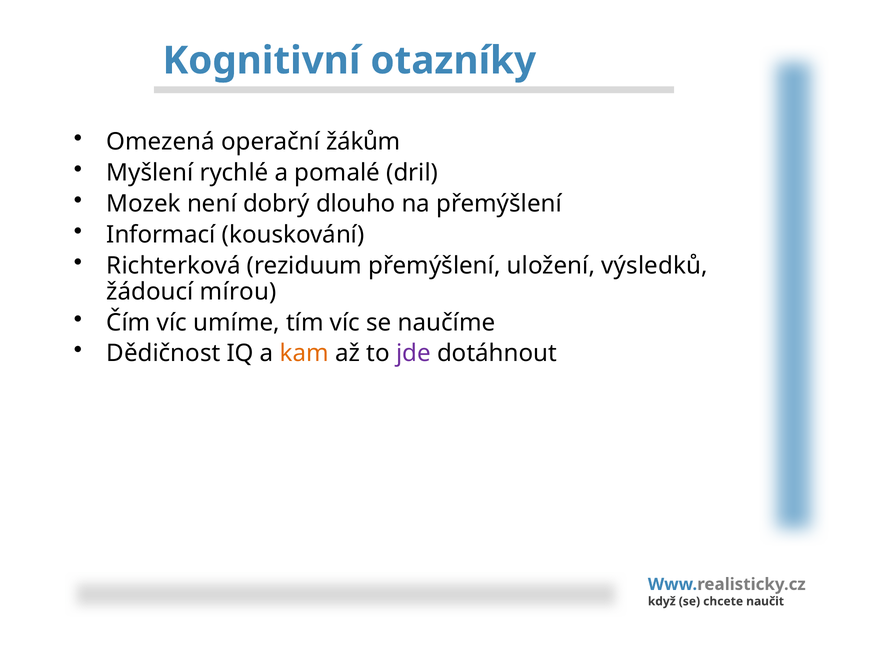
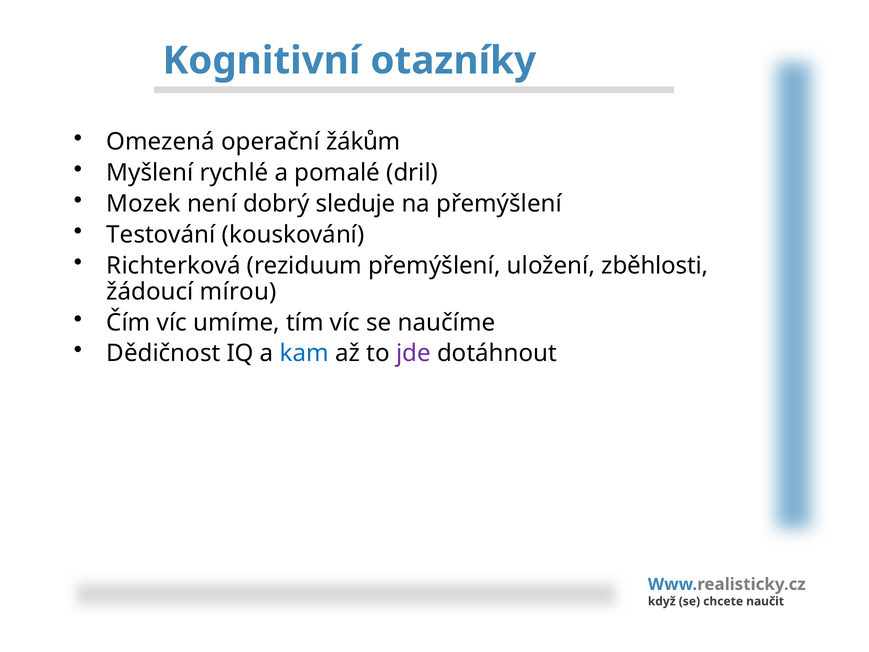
dlouho: dlouho -> sleduje (356, 204)
Informací: Informací -> Testování (161, 235)
výsledků: výsledků -> zběhlosti (655, 266)
kam colour: orange -> blue (304, 353)
